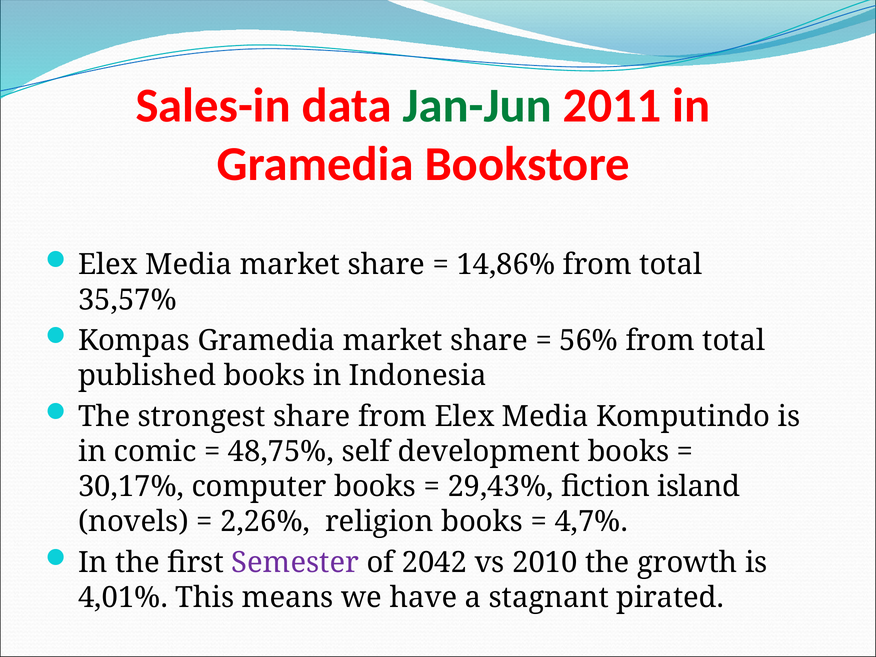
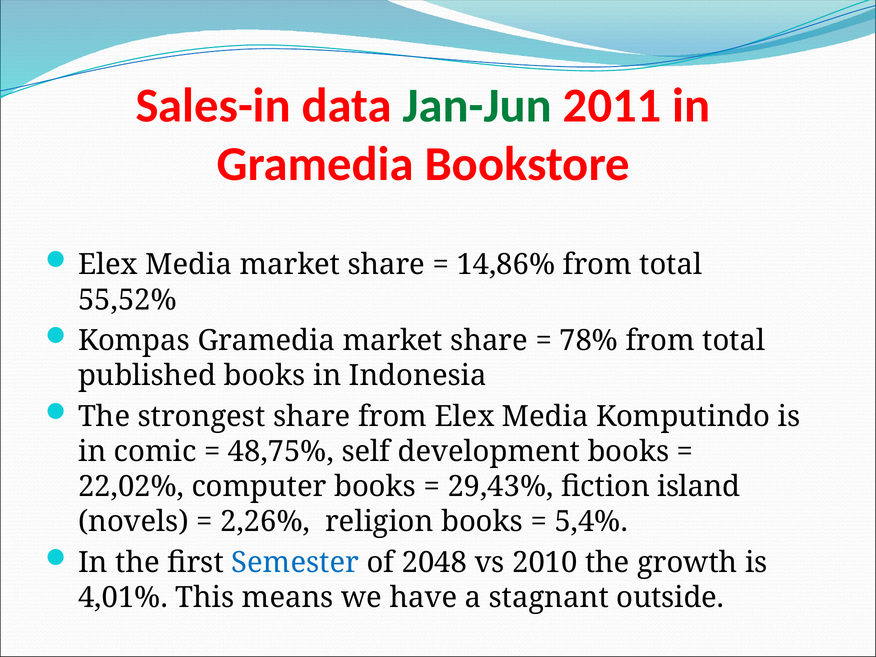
35,57%: 35,57% -> 55,52% (128, 300)
56%: 56% -> 78% (589, 341)
30,17%: 30,17% -> 22,02% (131, 487)
4,7%: 4,7% -> 5,4% (591, 522)
Semester colour: purple -> blue (295, 563)
2042: 2042 -> 2048 (434, 563)
pirated: pirated -> outside (670, 598)
